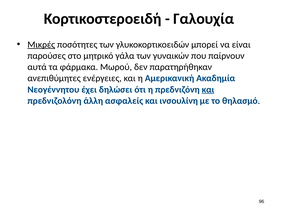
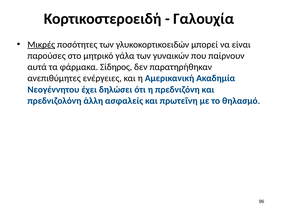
Μωρού: Μωρού -> Σίδηρος (116, 67)
και underline: present -> none (208, 89)
ινσουλίνη: ινσουλίνη -> πρωτεΐνη (179, 101)
